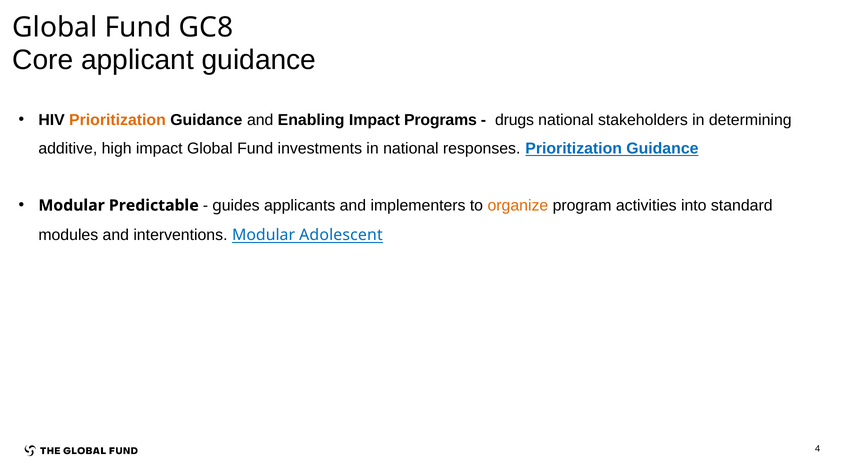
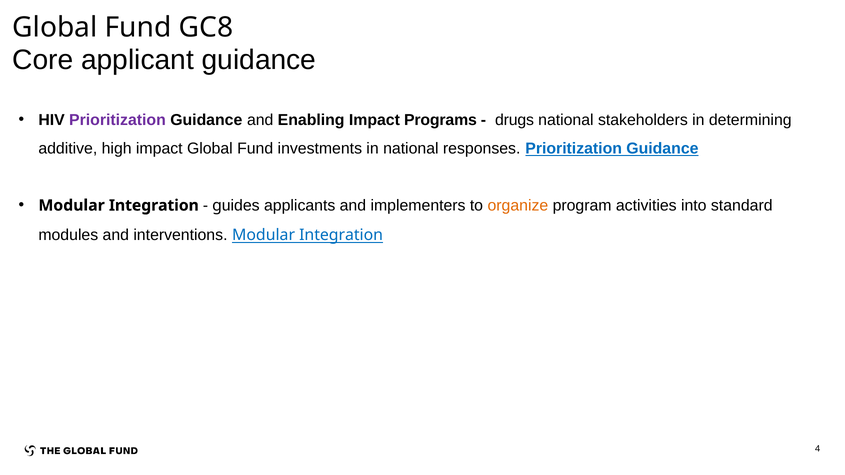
Prioritization colour: orange -> purple (117, 120)
Predictable: Predictable -> Integration (154, 206)
interventions Modular Adolescent: Adolescent -> Integration (341, 235)
